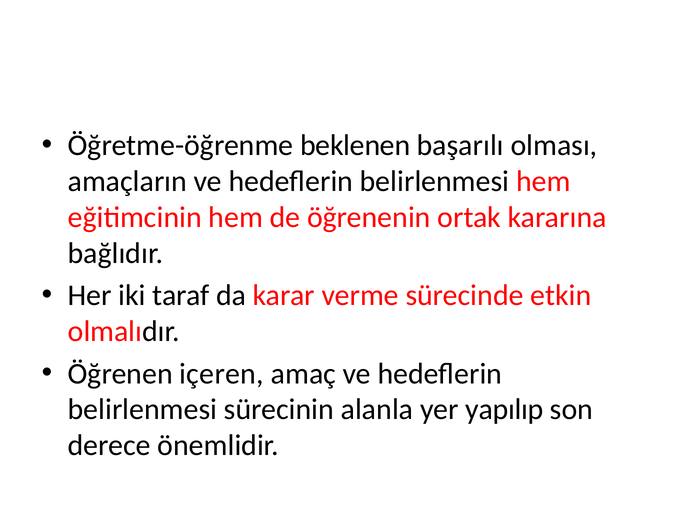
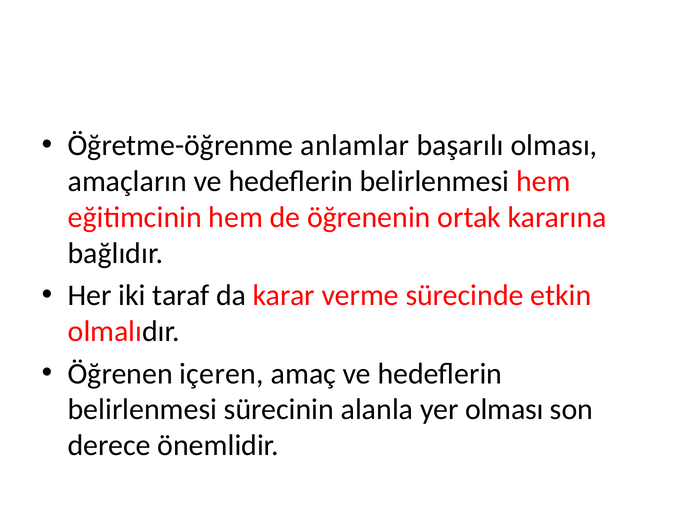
beklenen: beklenen -> anlamlar (355, 145)
yer yapılıp: yapılıp -> olması (504, 409)
